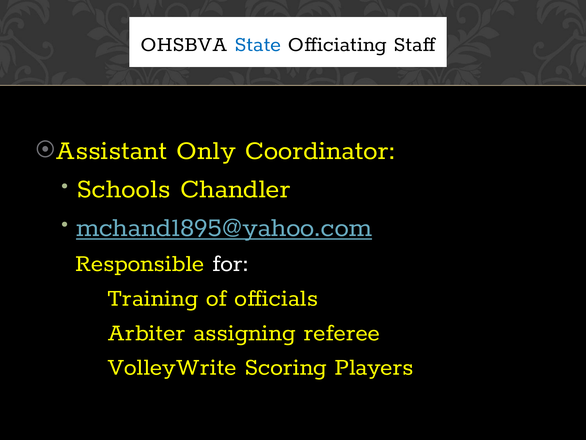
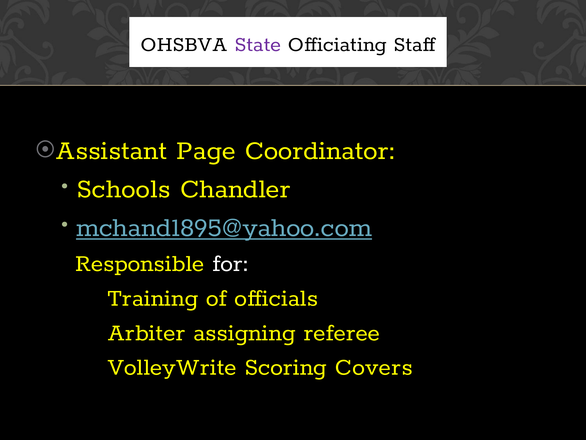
State colour: blue -> purple (258, 44)
Only: Only -> Page (206, 149)
Players: Players -> Covers (374, 366)
